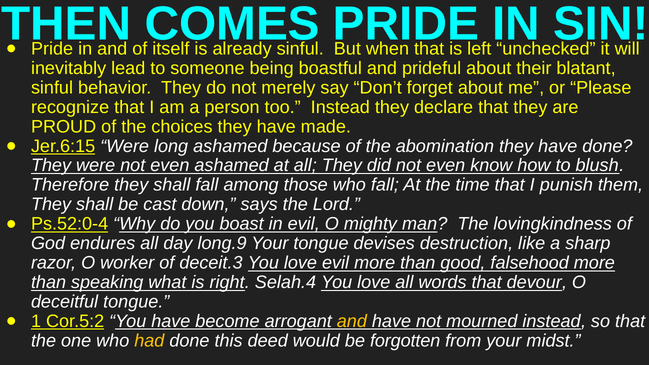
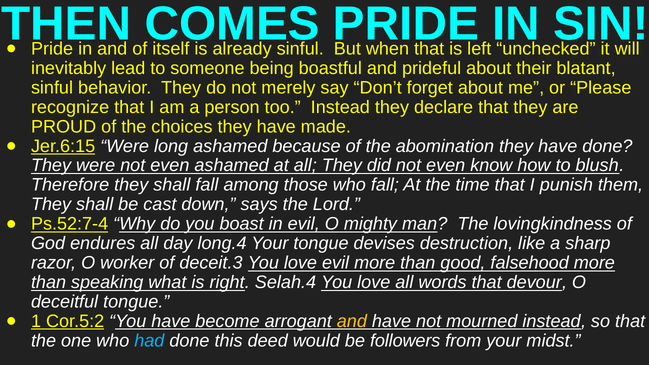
Ps.52:0-4: Ps.52:0-4 -> Ps.52:7-4 (70, 224)
long.9: long.9 -> long.4 (222, 243)
had colour: yellow -> light blue (149, 341)
forgotten: forgotten -> followers (405, 341)
